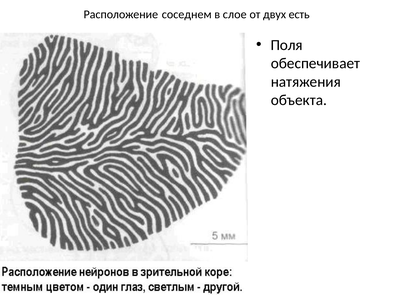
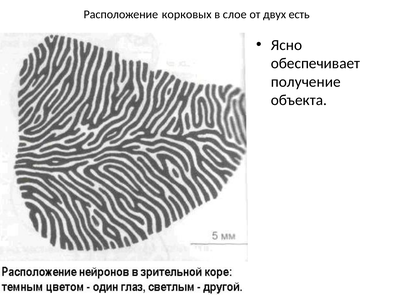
соседнем: соседнем -> корковых (187, 14)
Поля: Поля -> Ясно (287, 45)
натяжения: натяжения -> получение (306, 82)
